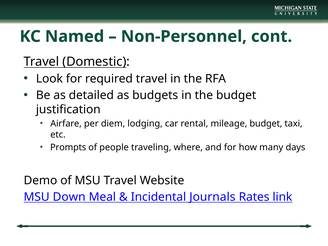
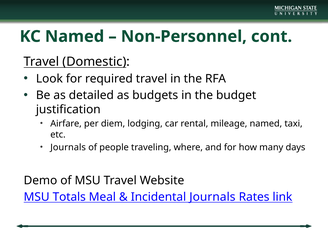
mileage budget: budget -> named (266, 124)
Prompts: Prompts -> Journals (68, 147)
Down: Down -> Totals (69, 197)
